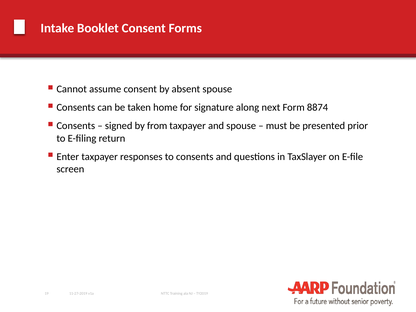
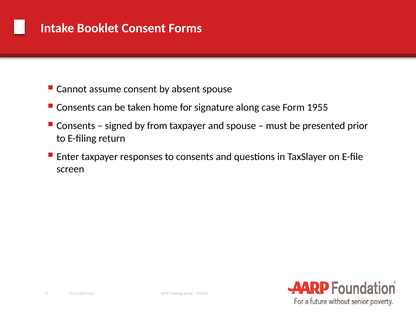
next: next -> case (271, 108)
8874: 8874 -> 1955 (317, 108)
